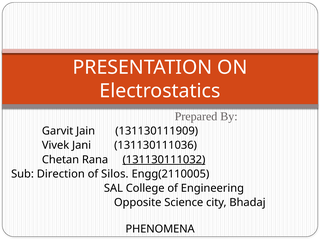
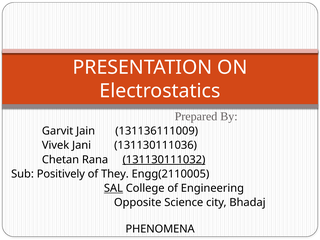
131130111909: 131130111909 -> 131136111009 (157, 131)
Direction: Direction -> Positively (61, 174)
Silos: Silos -> They (115, 174)
SAL underline: none -> present (113, 188)
